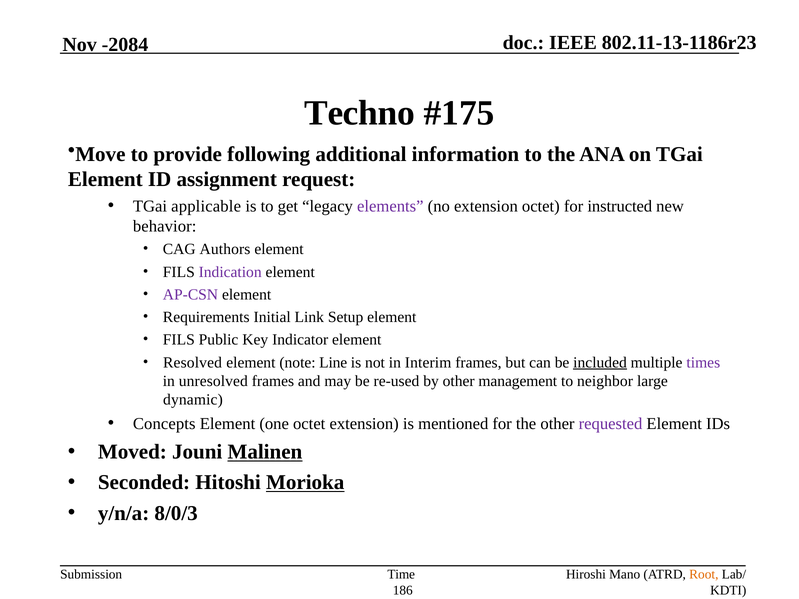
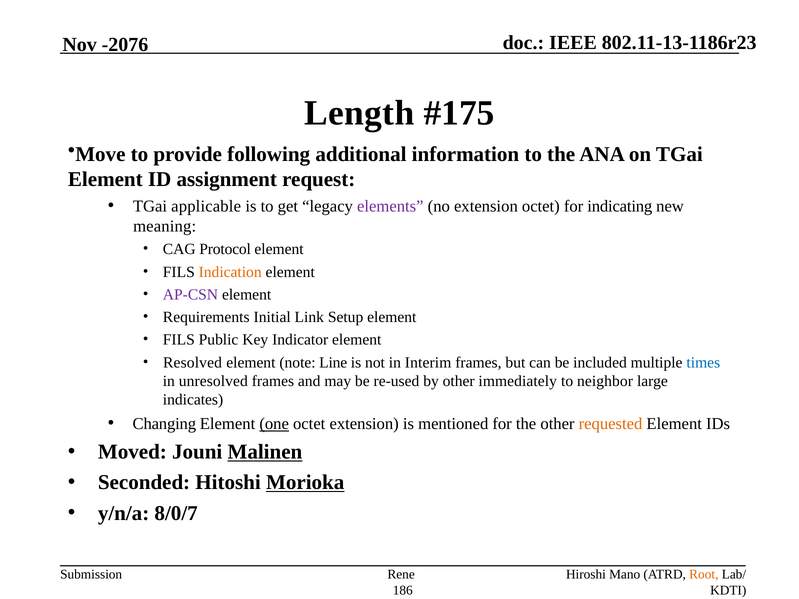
-2084: -2084 -> -2076 (125, 44)
Techno: Techno -> Length (359, 113)
instructed: instructed -> indicating (620, 206)
behavior: behavior -> meaning (165, 226)
Authors: Authors -> Protocol (225, 249)
Indication colour: purple -> orange (230, 272)
included underline: present -> none (600, 363)
times colour: purple -> blue (703, 363)
management: management -> immediately (518, 381)
dynamic: dynamic -> indicates (193, 400)
Concepts: Concepts -> Changing (164, 424)
one underline: none -> present (274, 424)
requested colour: purple -> orange (611, 424)
8/0/3: 8/0/3 -> 8/0/7 (176, 513)
Time: Time -> Rene (401, 575)
